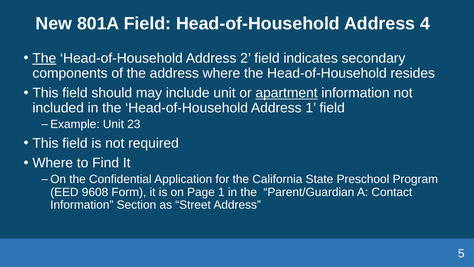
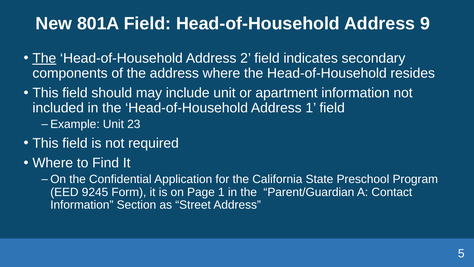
4: 4 -> 9 (425, 23)
apartment underline: present -> none (287, 93)
9608: 9608 -> 9245 (95, 192)
